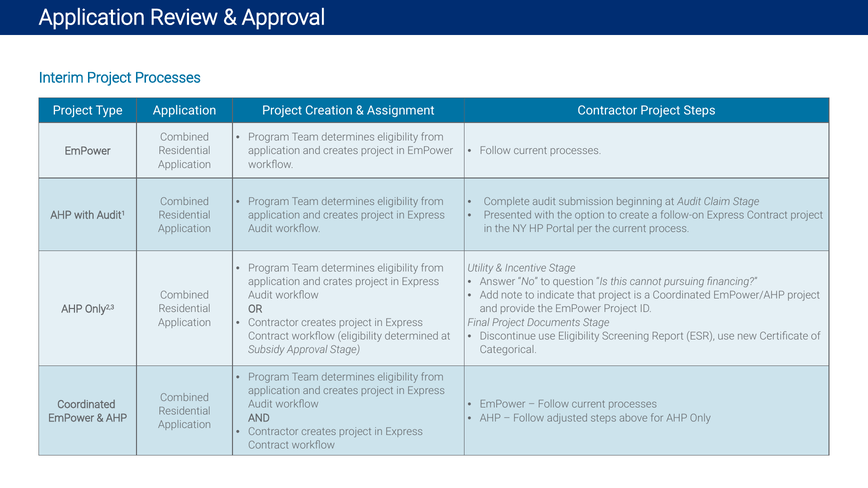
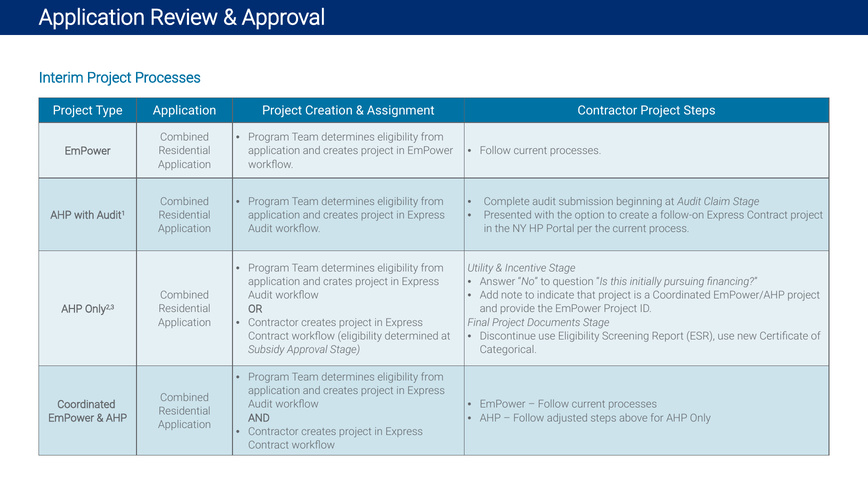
cannot: cannot -> initially (646, 282)
